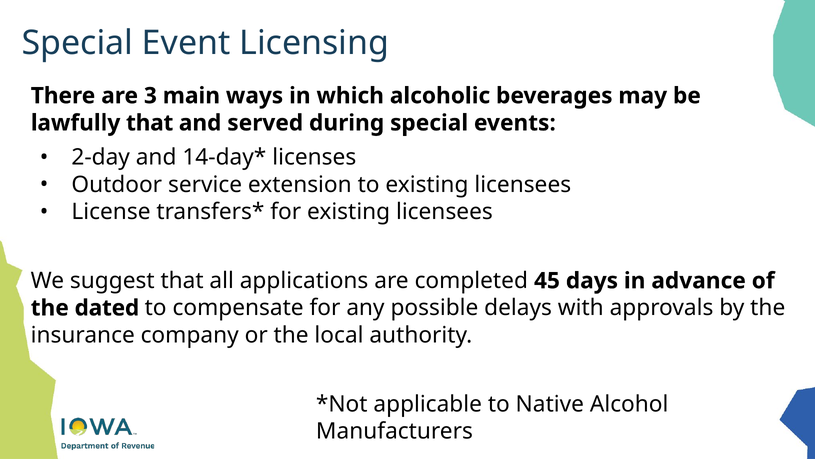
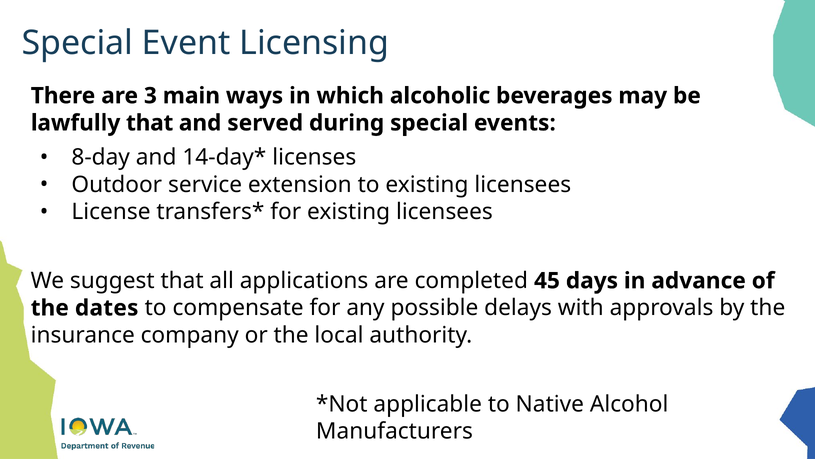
2-day: 2-day -> 8-day (101, 157)
dated: dated -> dates (107, 308)
